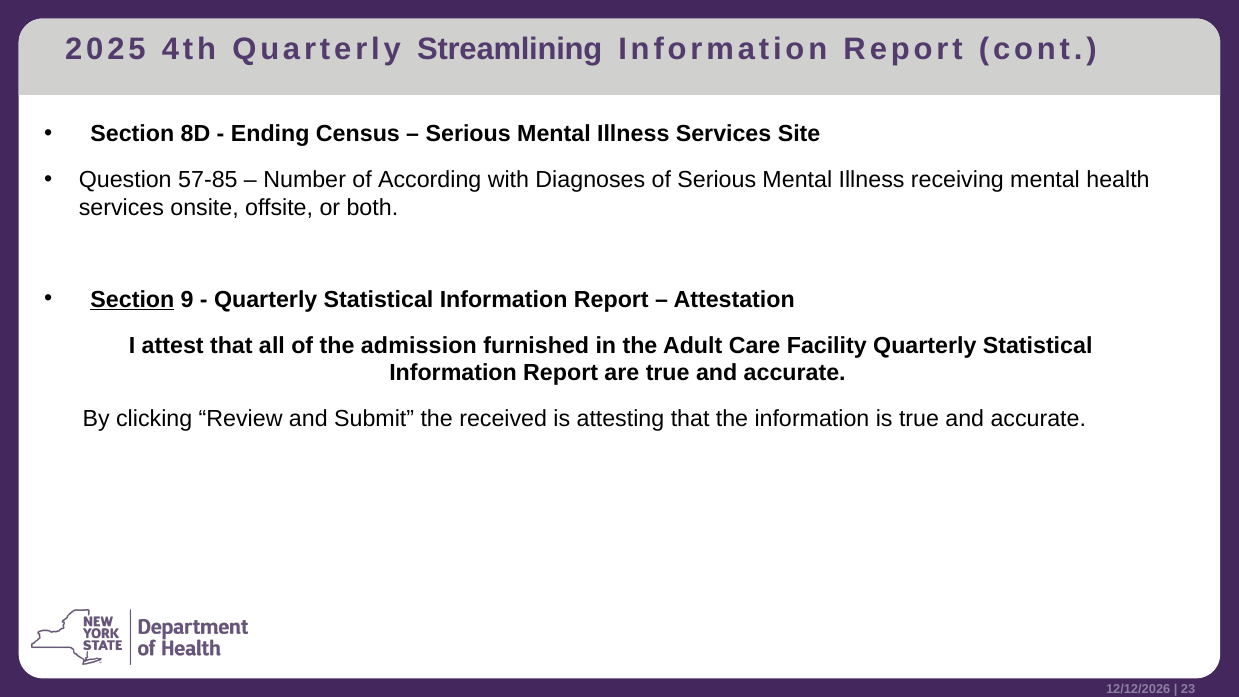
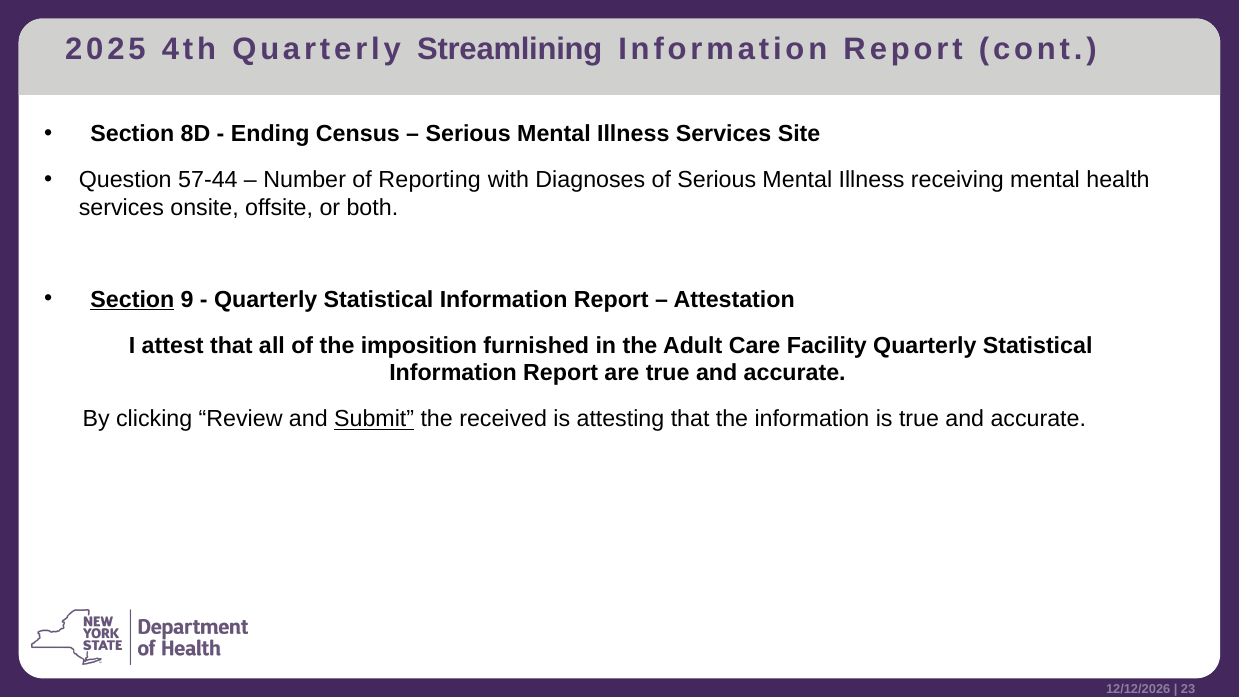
57-85: 57-85 -> 57-44 (208, 180)
According: According -> Reporting (430, 180)
admission: admission -> imposition (419, 345)
Submit underline: none -> present (374, 419)
